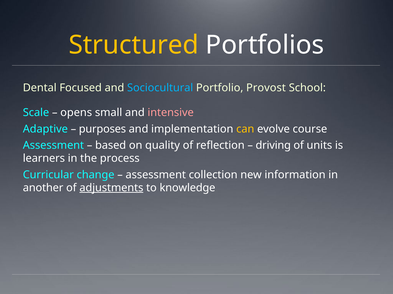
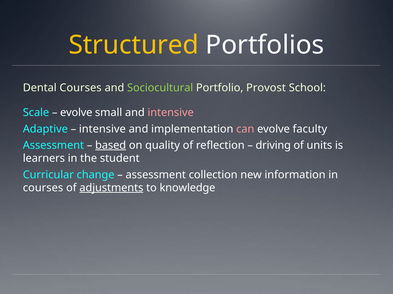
Dental Focused: Focused -> Courses (81, 88)
Sociocultural colour: light blue -> light green (160, 88)
opens: opens -> evolve (76, 113)
purposes: purposes -> intensive (102, 129)
can colour: yellow -> pink (245, 129)
course: course -> faculty (310, 129)
based underline: none -> present (111, 146)
process: process -> student (120, 159)
another: another -> courses (43, 188)
